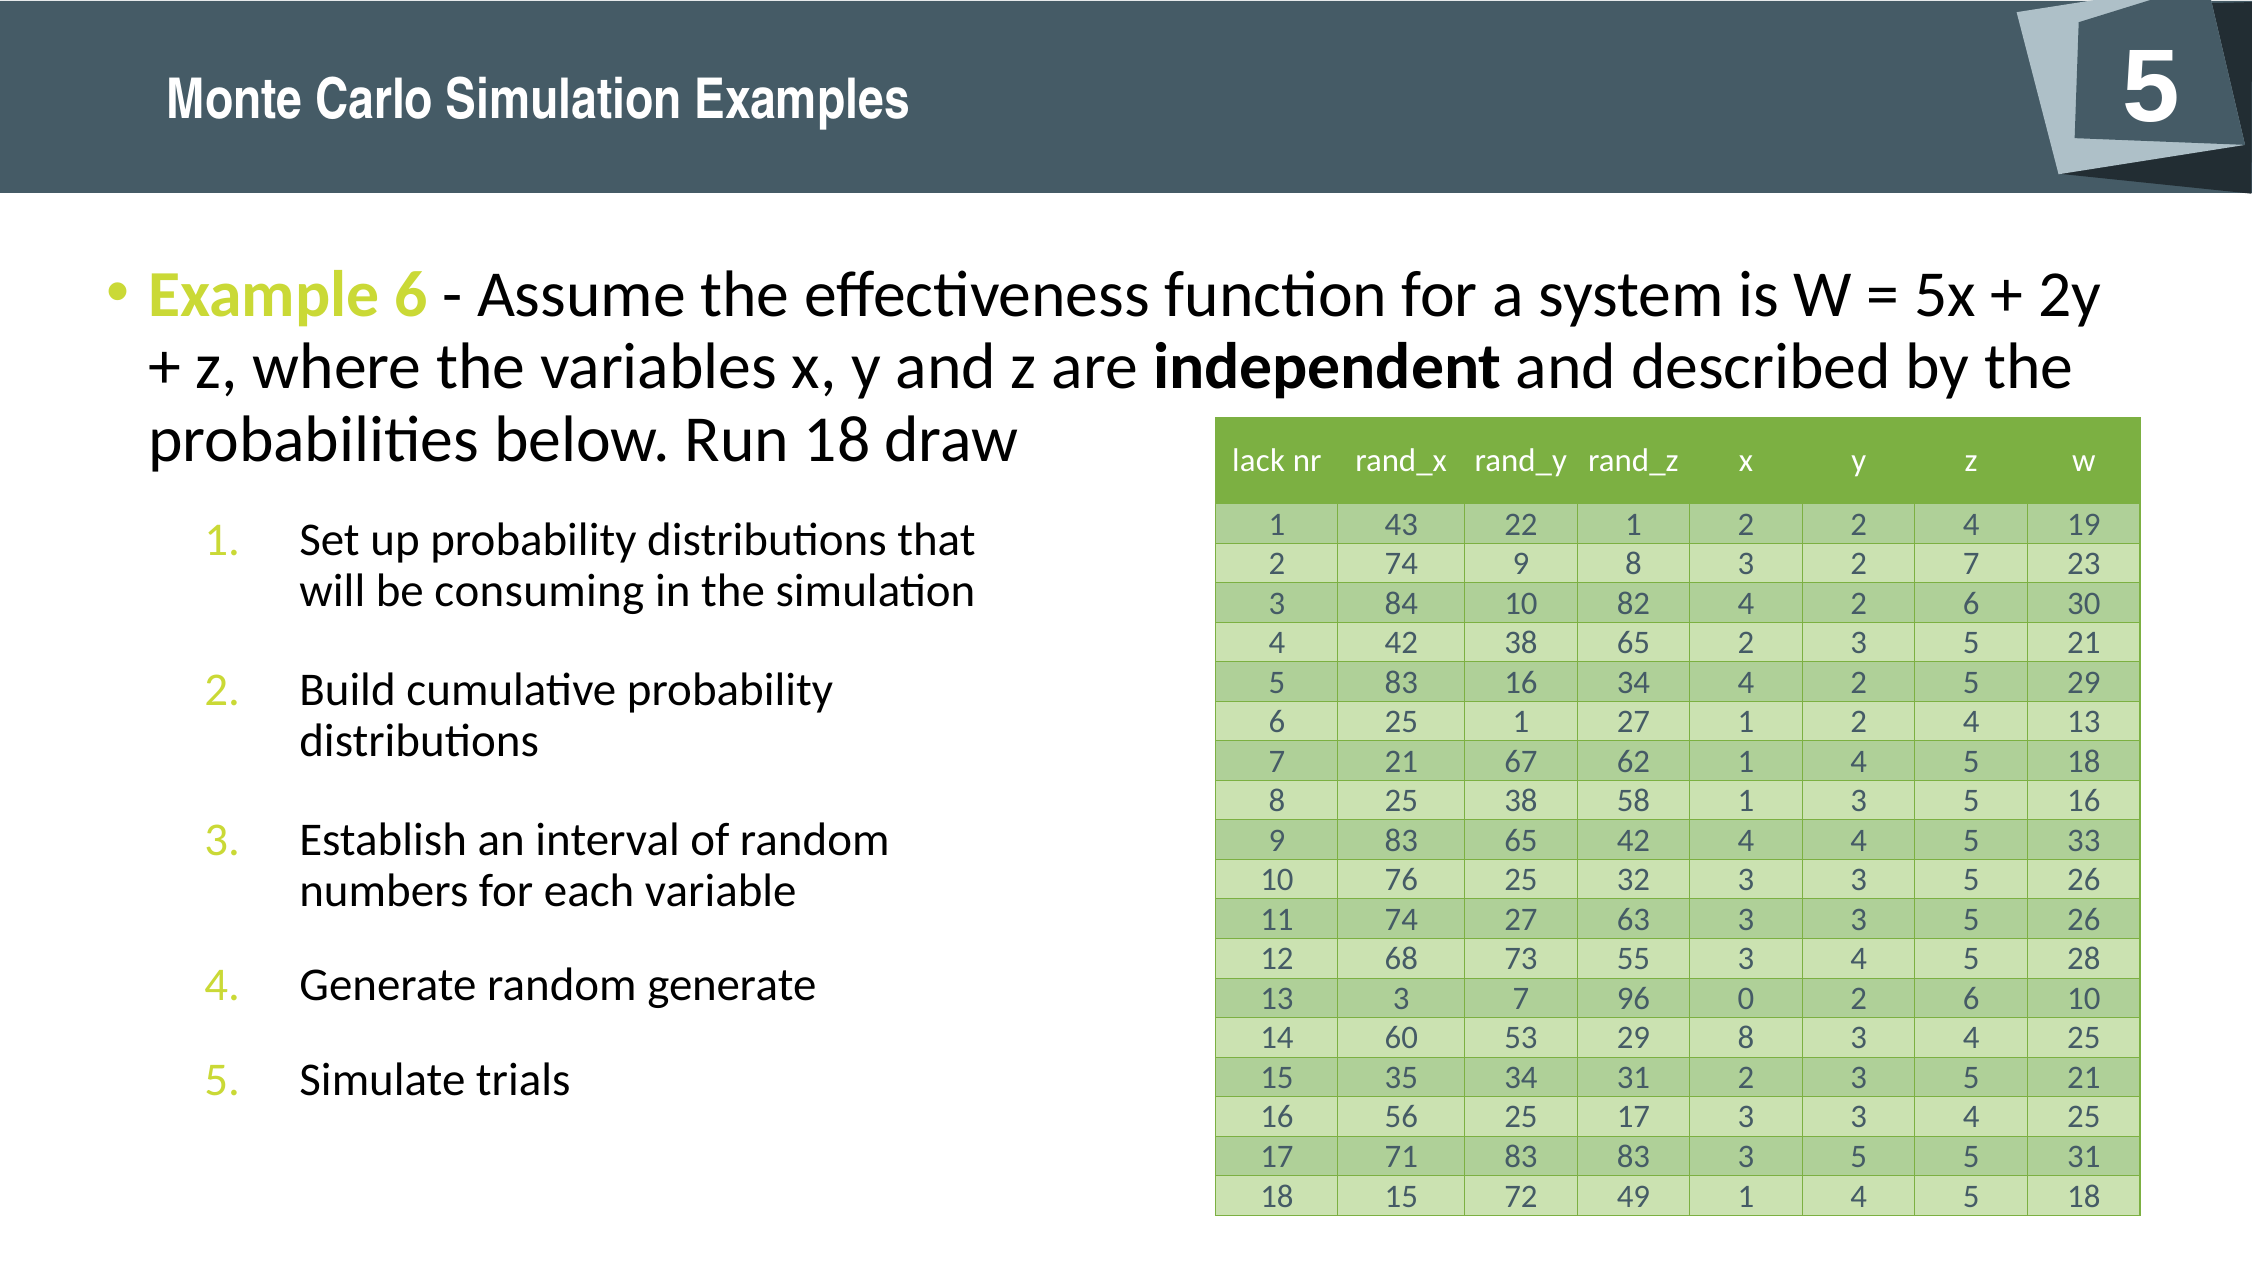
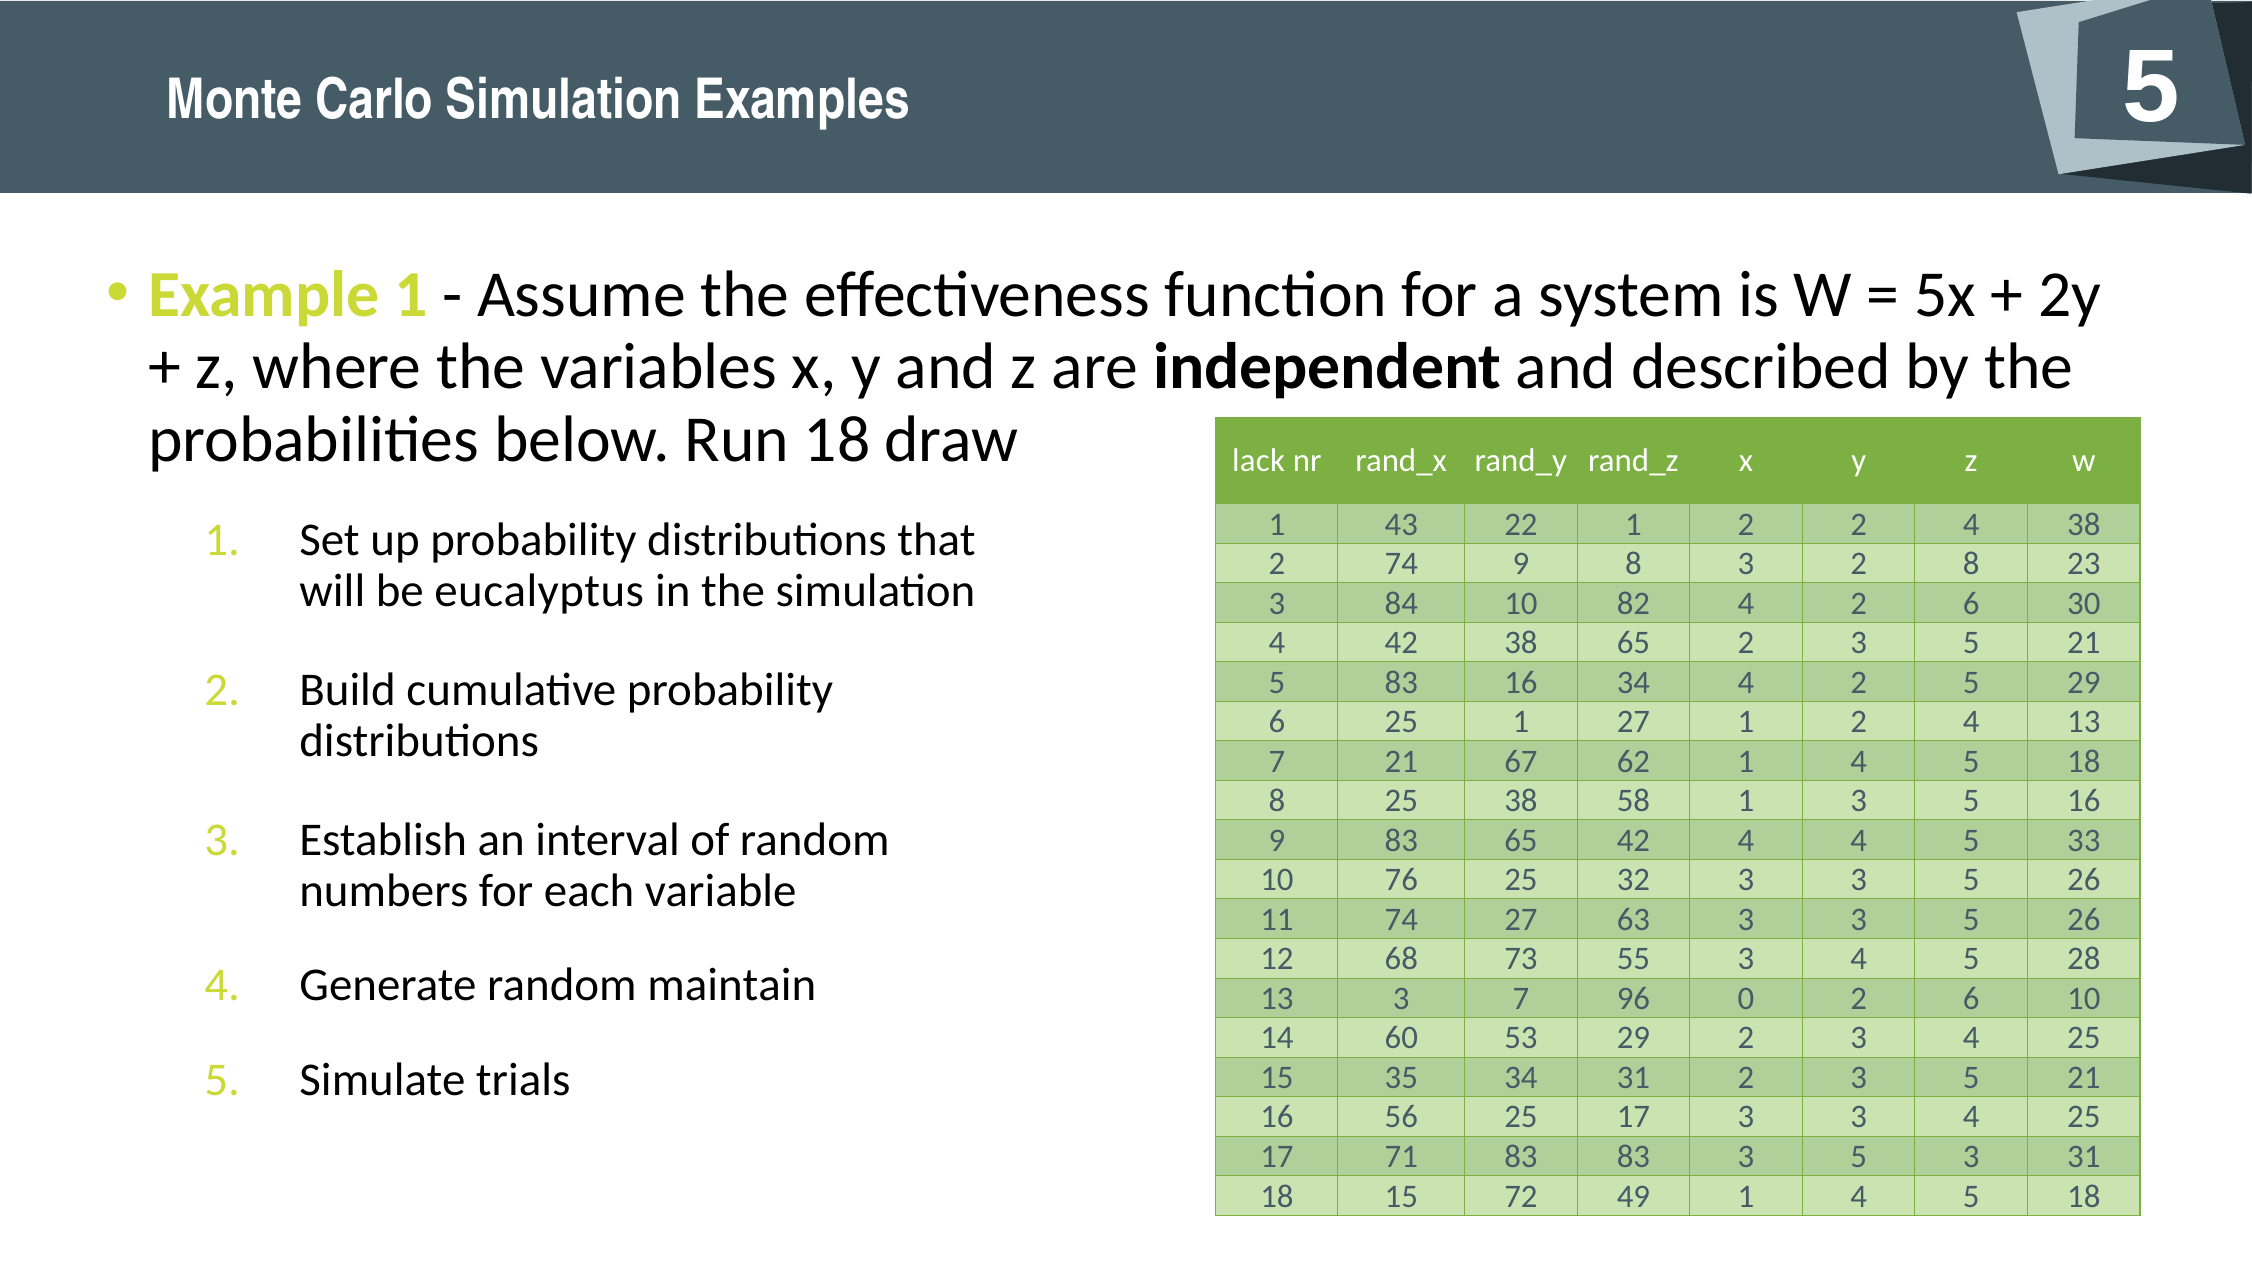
Example 6: 6 -> 1 (411, 295)
4 19: 19 -> 38 (2084, 524)
2 7: 7 -> 8 (1971, 564)
consuming: consuming -> eucalyptus (539, 591)
random generate: generate -> maintain (732, 985)
29 8: 8 -> 2 (1746, 1038)
5 5: 5 -> 3 (1971, 1156)
